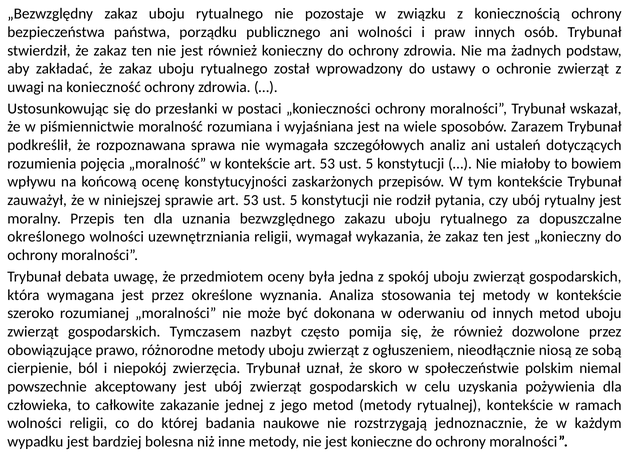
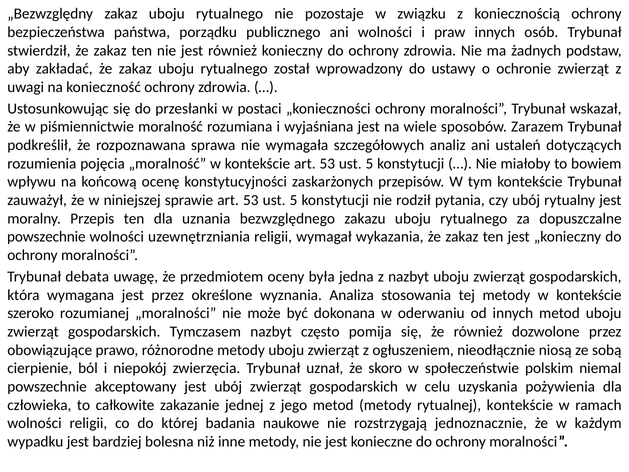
określonego: określonego -> powszechnie (46, 237)
z spokój: spokój -> nazbyt (409, 276)
